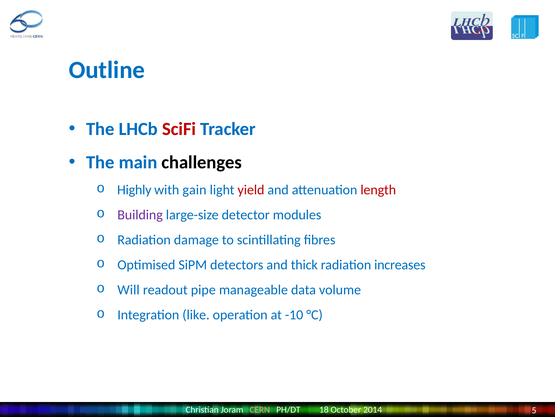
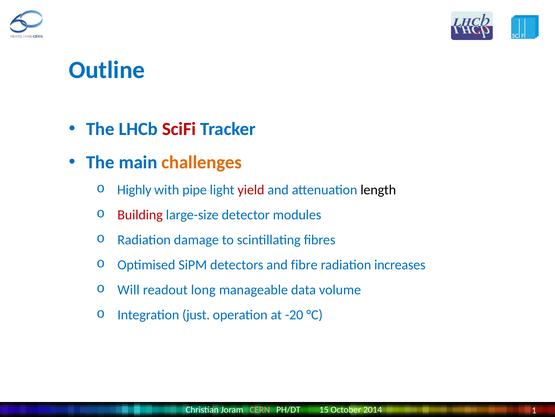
challenges colour: black -> orange (202, 162)
gain: gain -> pipe (195, 190)
length colour: red -> black (378, 190)
Building colour: purple -> red (140, 215)
thick: thick -> fibre (304, 264)
pipe: pipe -> long (203, 289)
like: like -> just (196, 314)
-10: -10 -> -20 (294, 314)
18: 18 -> 15 (324, 409)
5: 5 -> 1 (534, 410)
